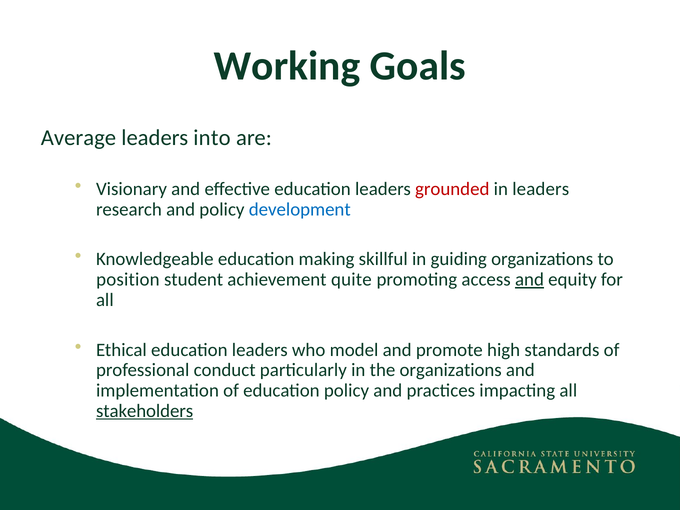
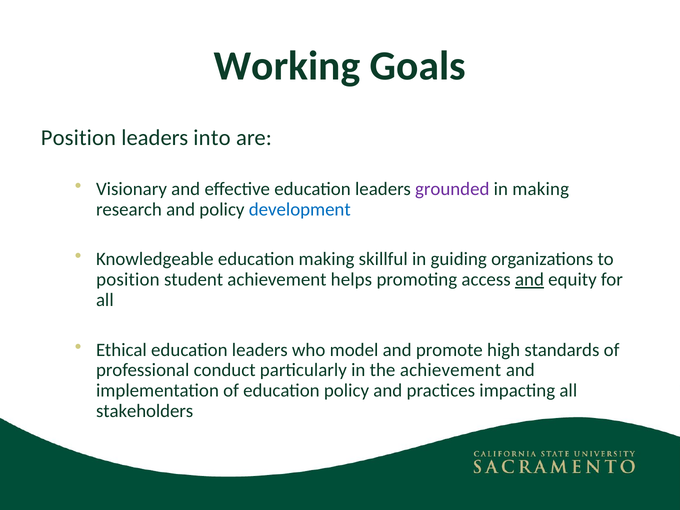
Average: Average -> Position (78, 138)
grounded colour: red -> purple (452, 189)
in leaders: leaders -> making (541, 189)
quite: quite -> helps (351, 280)
the organizations: organizations -> achievement (451, 370)
stakeholders underline: present -> none (145, 411)
